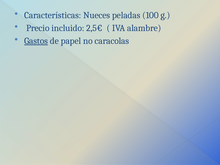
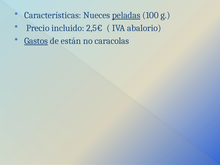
peladas underline: none -> present (126, 15)
alambre: alambre -> abalorio (144, 28)
papel: papel -> están (71, 41)
